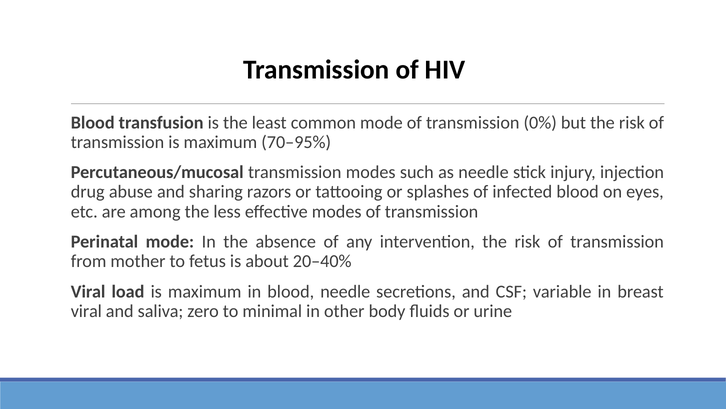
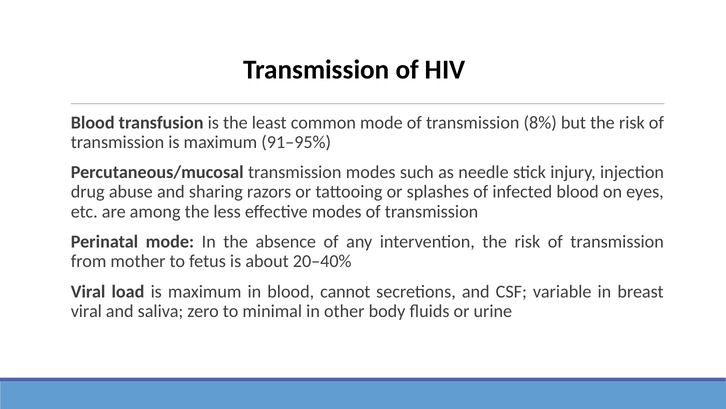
0%: 0% -> 8% (540, 122)
70–95%: 70–95% -> 91–95% (296, 142)
blood needle: needle -> cannot (345, 291)
